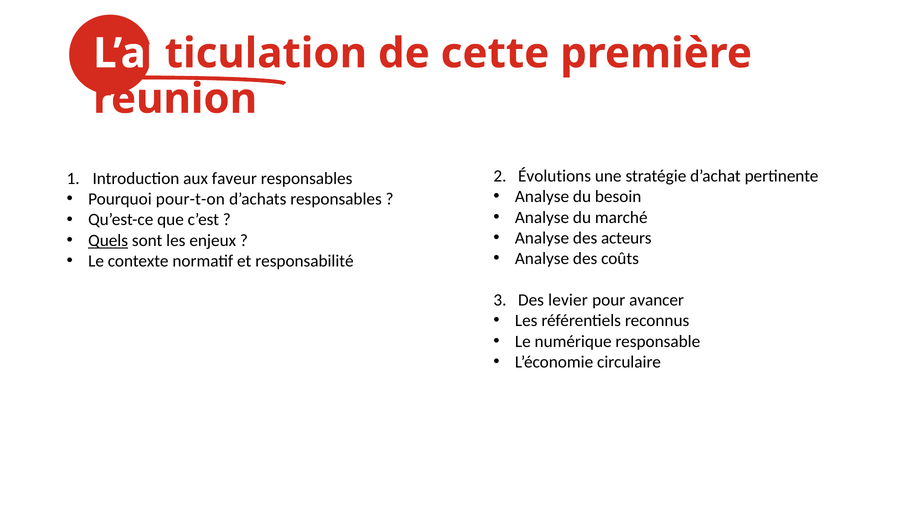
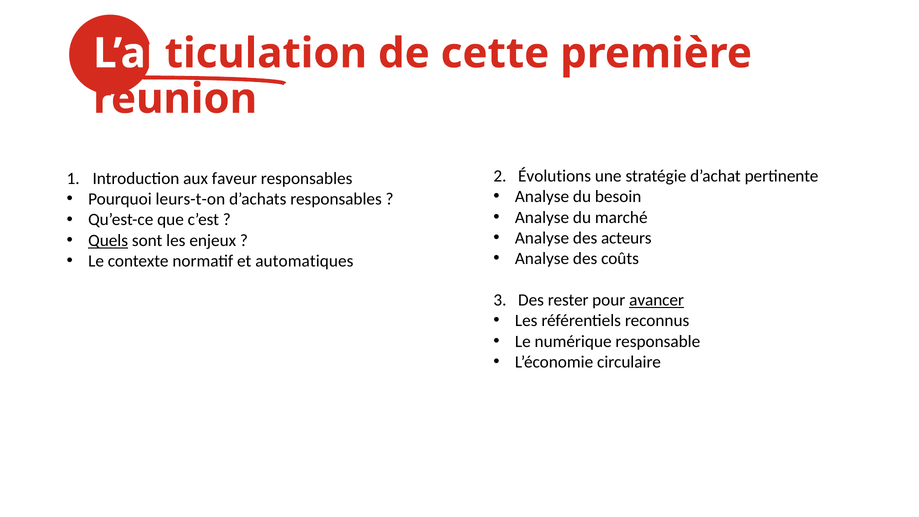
pour-t-on: pour-t-on -> leurs-t-on (190, 199)
responsabilité: responsabilité -> automatiques (304, 261)
levier: levier -> rester (568, 300)
avancer underline: none -> present (657, 300)
